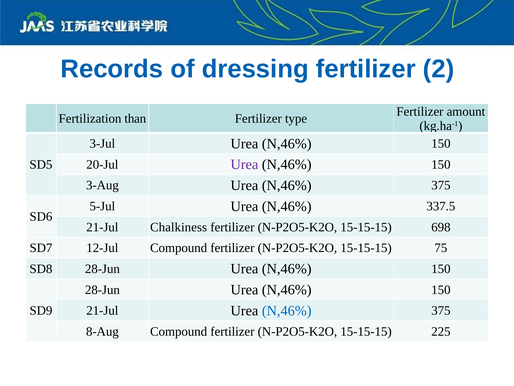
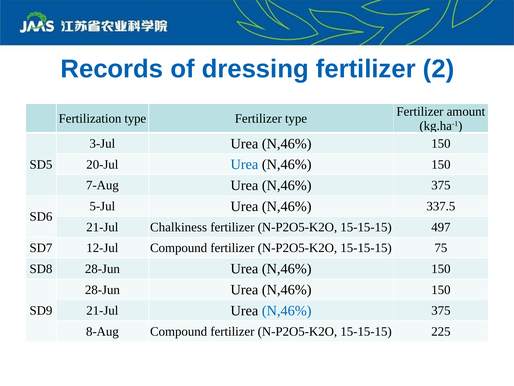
Fertilization than: than -> type (135, 119)
Urea colour: purple -> blue (244, 164)
3-Aug: 3-Aug -> 7-Aug (102, 185)
698: 698 -> 497 (441, 227)
